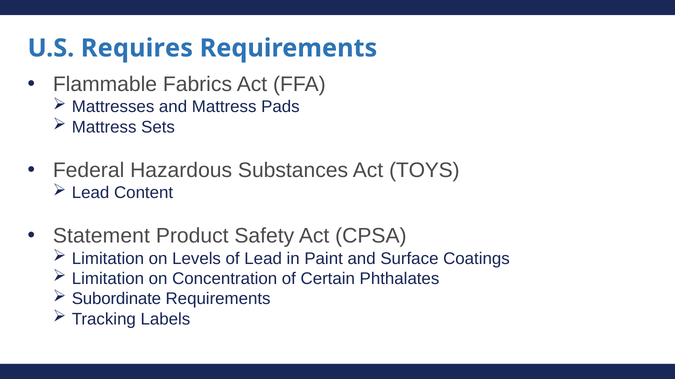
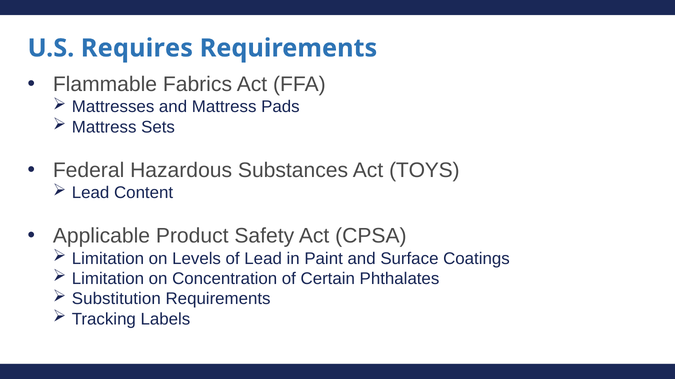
Statement: Statement -> Applicable (101, 236)
Subordinate: Subordinate -> Substitution (116, 299)
